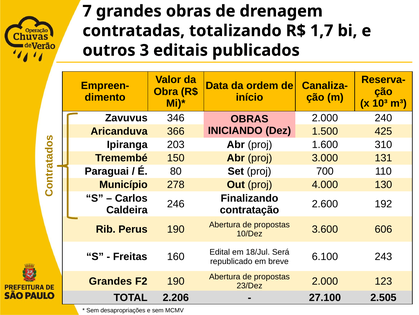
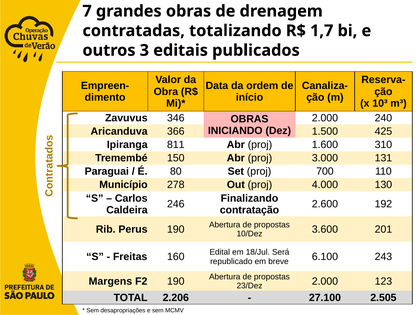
203: 203 -> 811 (176, 144)
606: 606 -> 201 (383, 229)
Grandes: Grandes -> Margens (110, 281)
